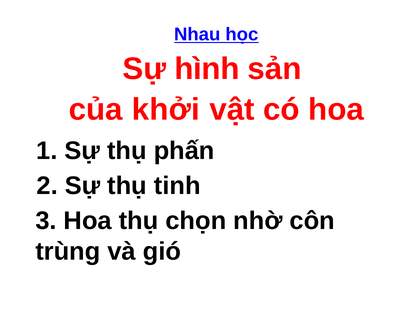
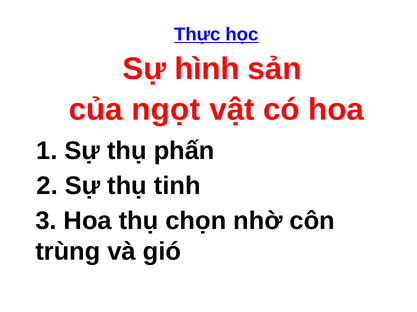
Nhau: Nhau -> Thực (197, 35)
khởi: khởi -> ngọt (166, 110)
